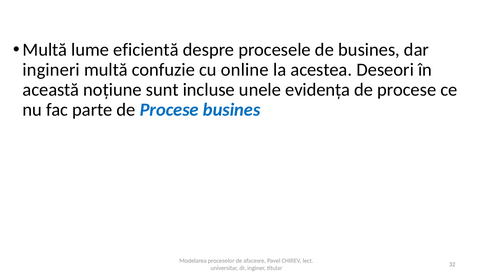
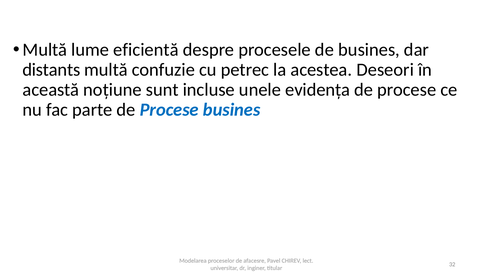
ingineri: ingineri -> distants (51, 70)
online: online -> petrec (245, 70)
